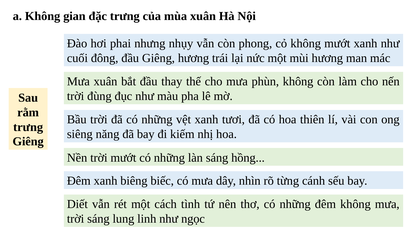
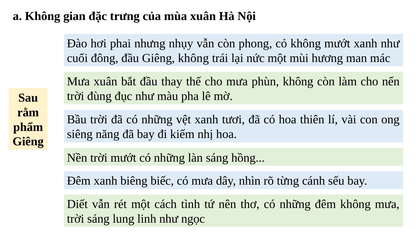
Giêng hương: hương -> không (193, 58)
trưng: trưng -> phẩm (28, 127)
